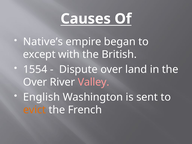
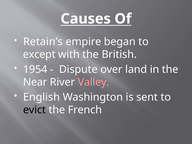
Native’s: Native’s -> Retain’s (43, 42)
1554: 1554 -> 1954 (35, 69)
Over: Over -> Near (35, 82)
evict colour: orange -> black (34, 110)
